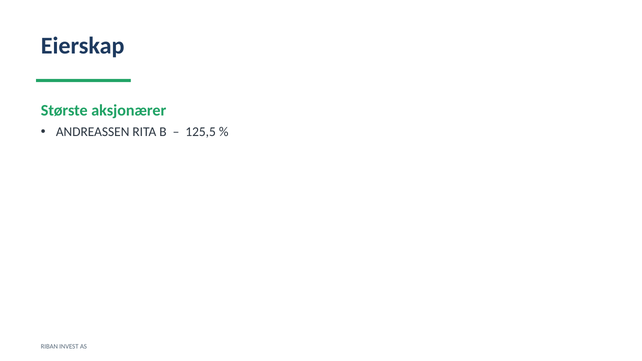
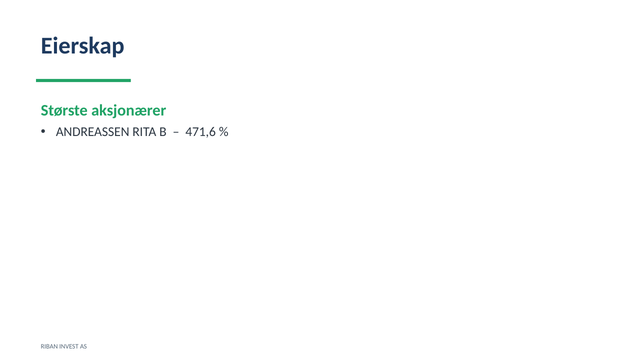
125,5: 125,5 -> 471,6 (201, 132)
